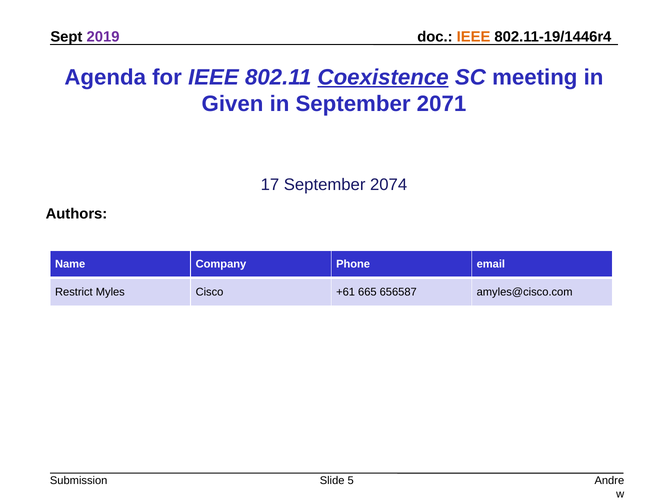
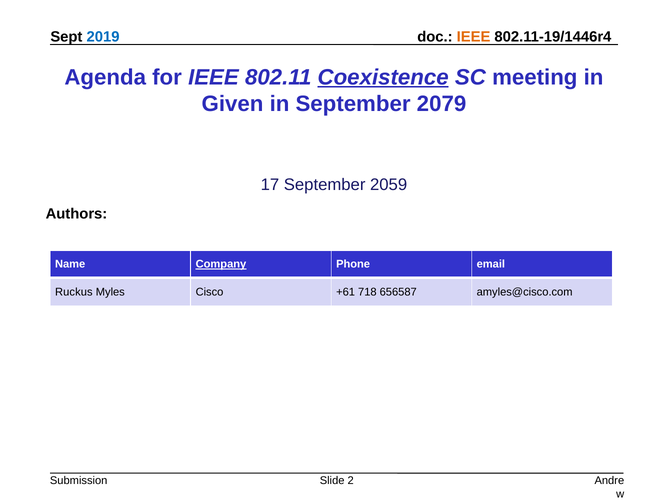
2019 colour: purple -> blue (103, 37)
2071: 2071 -> 2079 (442, 104)
2074: 2074 -> 2059 (389, 185)
Company underline: none -> present (221, 264)
Restrict: Restrict -> Ruckus (74, 292)
665: 665 -> 718 (367, 292)
5: 5 -> 2 (351, 480)
